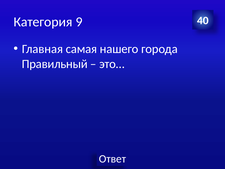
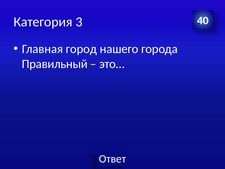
9: 9 -> 3 (79, 22)
самая: самая -> город (81, 49)
